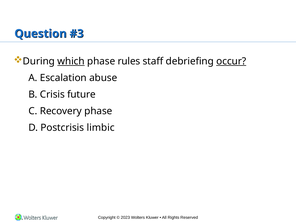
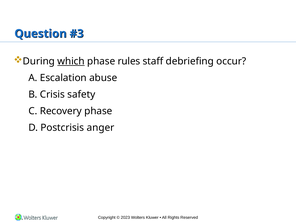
occur underline: present -> none (231, 61)
future: future -> safety (81, 94)
limbic: limbic -> anger (101, 128)
